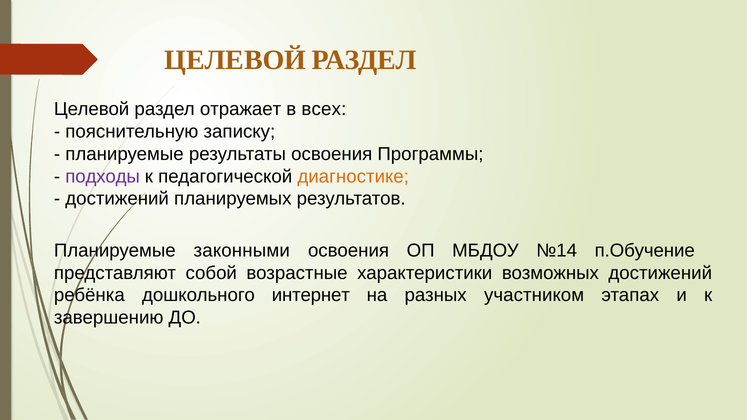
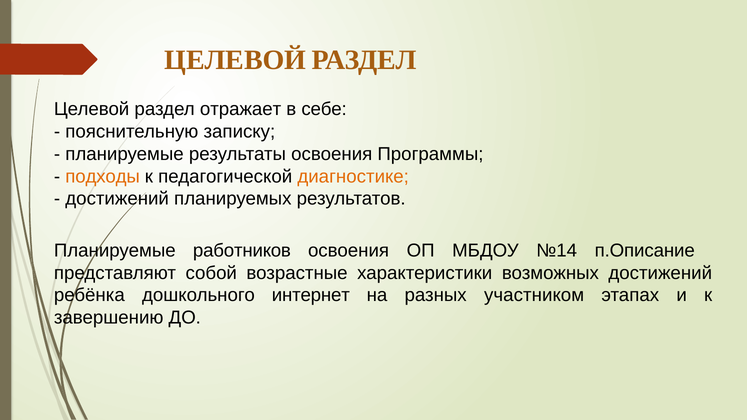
всех: всех -> себе (324, 109)
подходы colour: purple -> orange (103, 176)
законными: законными -> работников (242, 251)
п.Обучение: п.Обучение -> п.Описание (645, 251)
